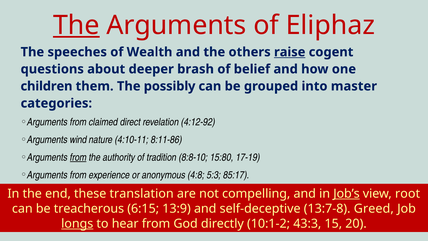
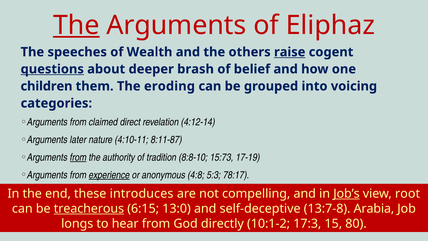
questions underline: none -> present (52, 69)
possibly: possibly -> eroding (169, 86)
master: master -> voicing (354, 86)
4:12-92: 4:12-92 -> 4:12-14 (198, 122)
wind: wind -> later (78, 140)
8:11-86: 8:11-86 -> 8:11-87 (166, 140)
15:80: 15:80 -> 15:73 (222, 157)
experience underline: none -> present (109, 175)
85:17: 85:17 -> 78:17 (236, 175)
translation: translation -> introduces (142, 194)
treacherous underline: none -> present (89, 209)
13:9: 13:9 -> 13:0 (177, 209)
Greed: Greed -> Arabia (374, 209)
longs underline: present -> none (77, 223)
43:3: 43:3 -> 17:3 (307, 223)
20: 20 -> 80 (356, 223)
